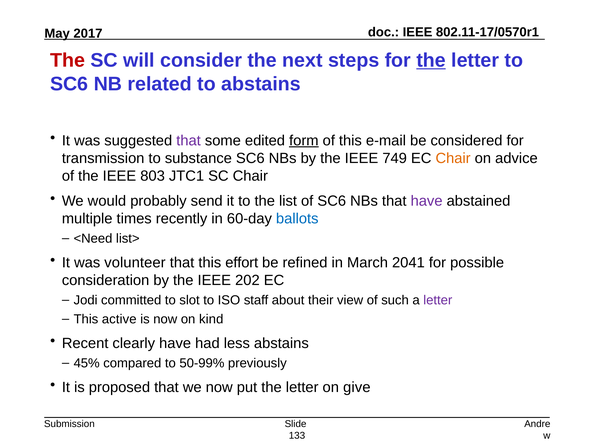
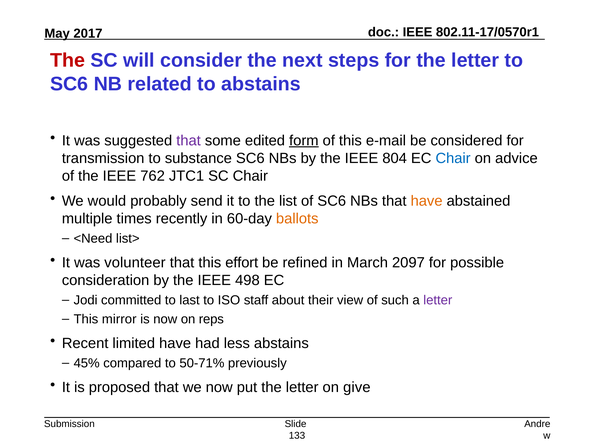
the underline: present -> none (431, 60)
749: 749 -> 804 (395, 158)
Chair colour: orange -> blue (453, 158)
803: 803 -> 762 (153, 176)
have colour: purple -> orange (427, 201)
ballots colour: blue -> orange (297, 218)
2041: 2041 -> 2097 (408, 263)
202: 202 -> 498 (247, 280)
slot: slot -> last (190, 300)
active: active -> mirror (119, 319)
kind: kind -> reps (211, 319)
clearly: clearly -> limited (134, 343)
50-99%: 50-99% -> 50-71% (202, 363)
